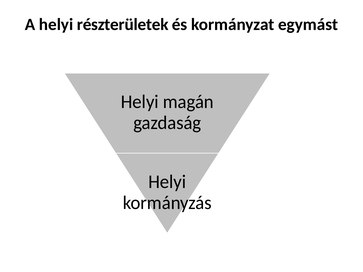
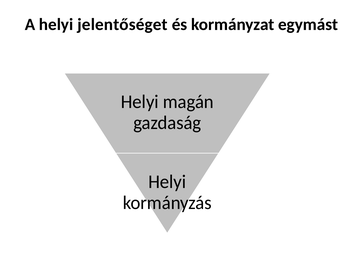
részterületek: részterületek -> jelentőséget (123, 25)
